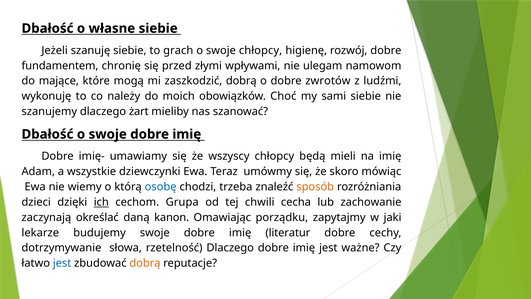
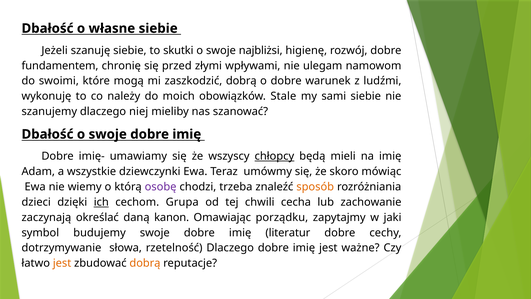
grach: grach -> skutki (178, 50)
swoje chłopcy: chłopcy -> najbliżsi (261, 50)
mające: mające -> swoimi (59, 81)
zwrotów: zwrotów -> warunek (328, 81)
Choć: Choć -> Stale (283, 96)
żart: żart -> niej (139, 111)
chłopcy underline: none -> present (274, 156)
osobę colour: blue -> purple (161, 187)
lekarze: lekarze -> symbol (40, 232)
jest colour: blue -> orange (62, 263)
